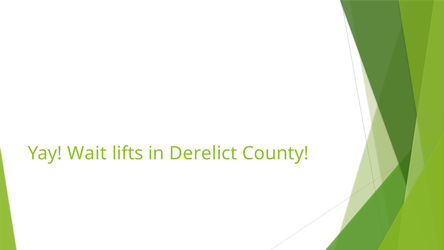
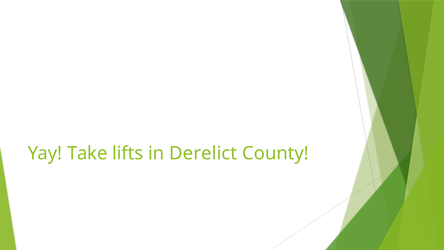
Wait: Wait -> Take (87, 153)
